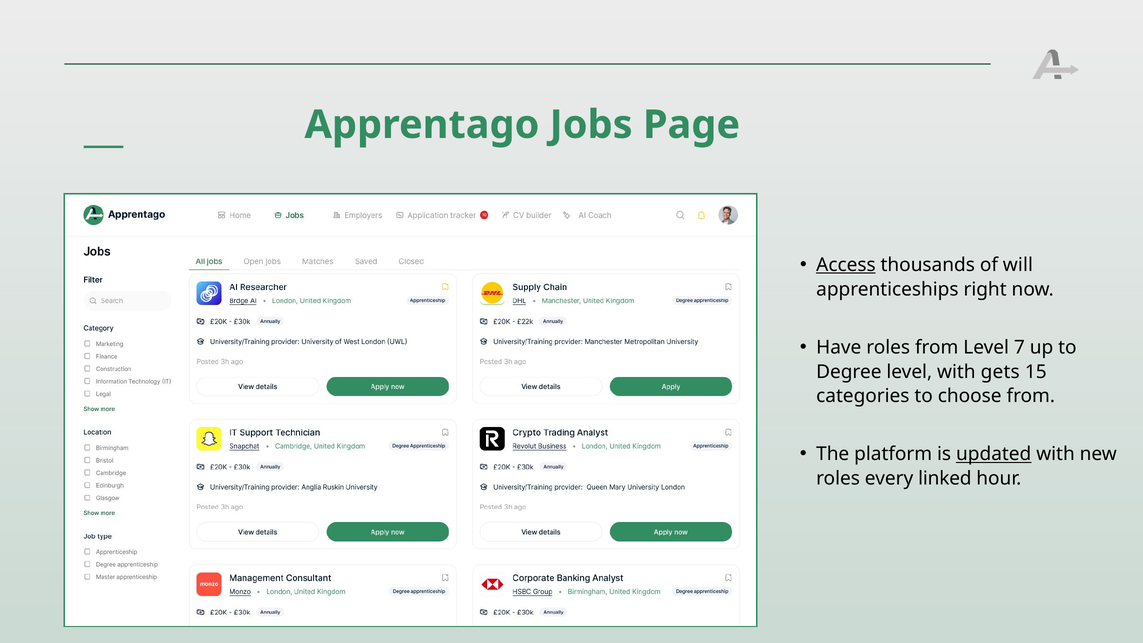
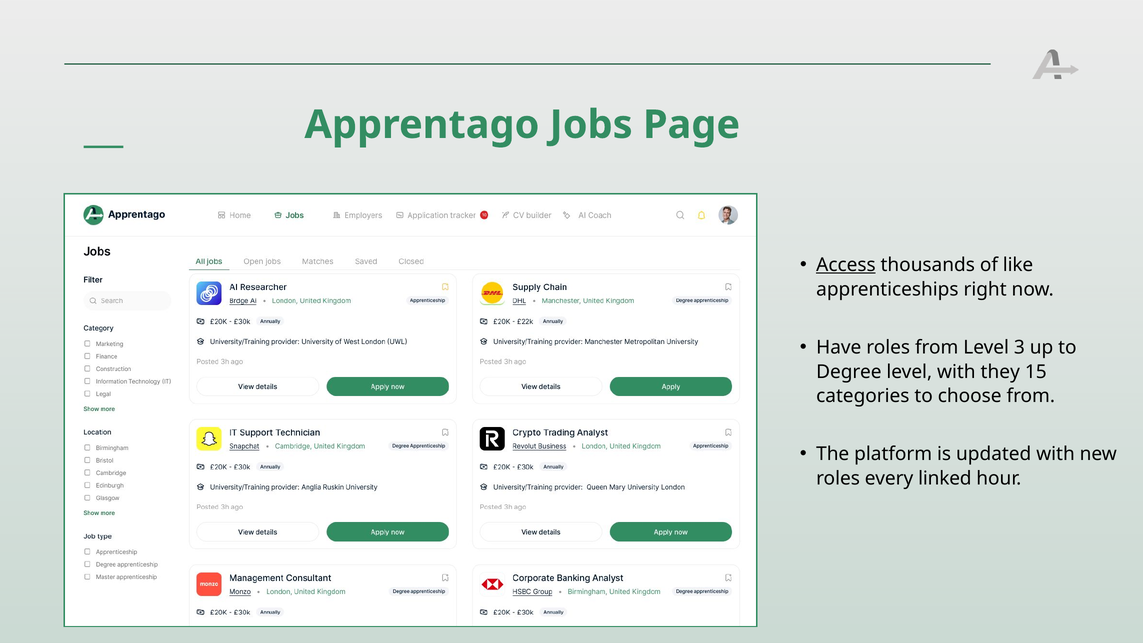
will: will -> like (1018, 265)
7: 7 -> 3 (1019, 347)
gets: gets -> they (1000, 372)
updated underline: present -> none (994, 454)
